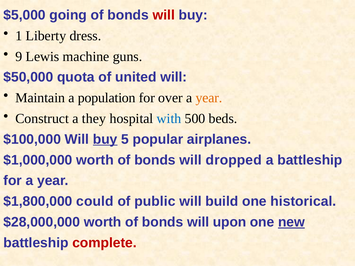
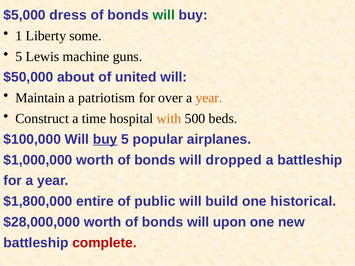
going: going -> dress (68, 15)
will colour: red -> green (164, 15)
dress: dress -> some (85, 36)
9: 9 -> 5 (19, 57)
quota: quota -> about (76, 77)
population: population -> patriotism (107, 98)
they: they -> time (94, 119)
with colour: blue -> orange (169, 119)
could: could -> entire (95, 202)
new underline: present -> none (291, 222)
